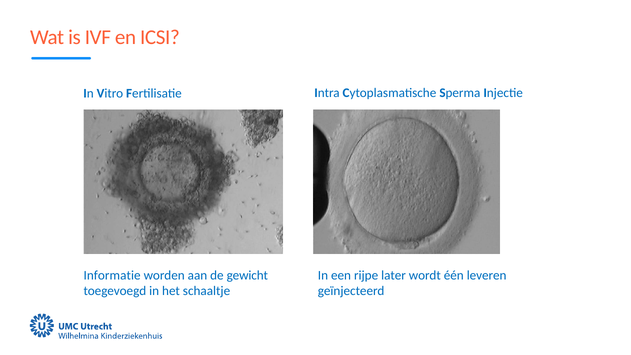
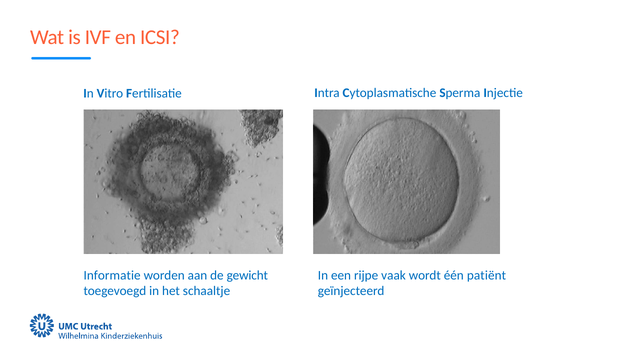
later: later -> vaak (393, 275)
leveren: leveren -> patiënt (487, 275)
